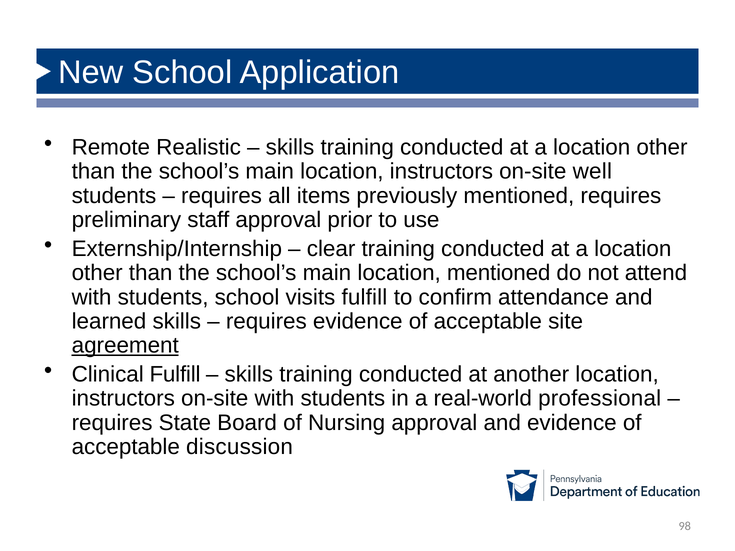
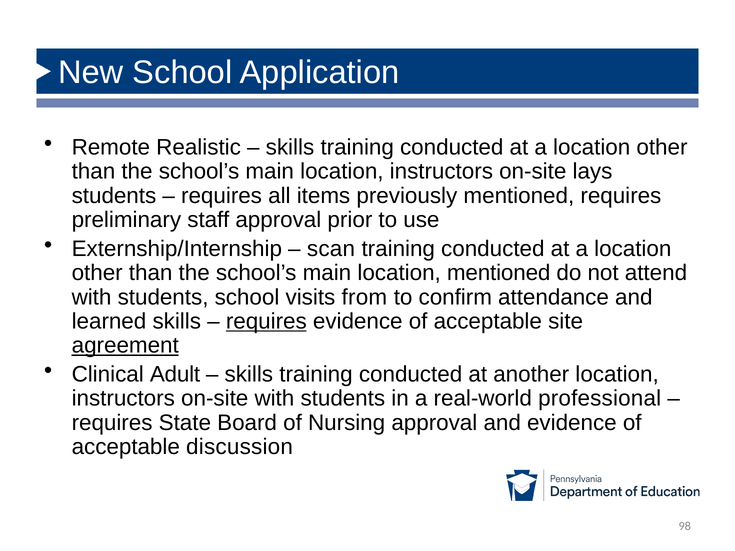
well: well -> lays (592, 172)
clear: clear -> scan (331, 249)
visits fulfill: fulfill -> from (364, 297)
requires underline: none -> present (266, 321)
Clinical Fulfill: Fulfill -> Adult (175, 374)
